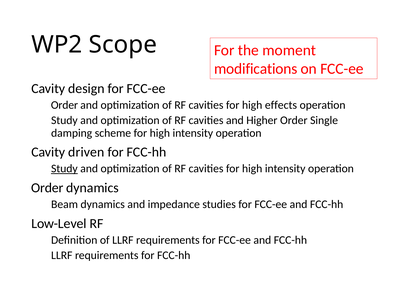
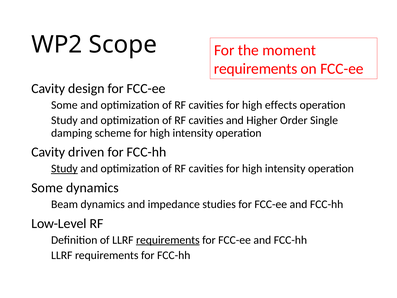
modifications: modifications -> requirements (256, 69)
Order: Order -> Some (64, 105)
Order: Order -> Some (47, 188)
requirements underline: none -> present (168, 240)
